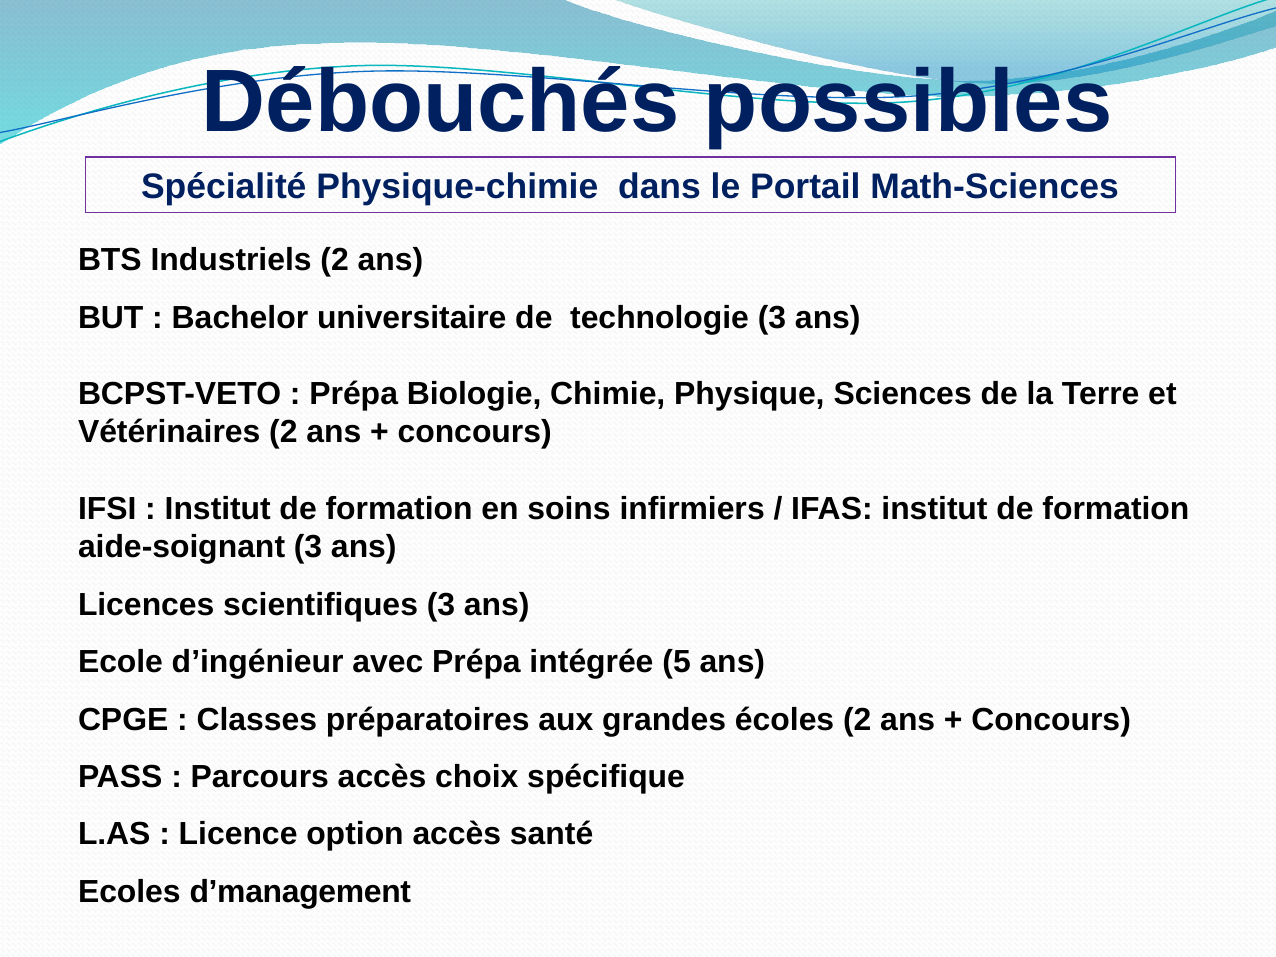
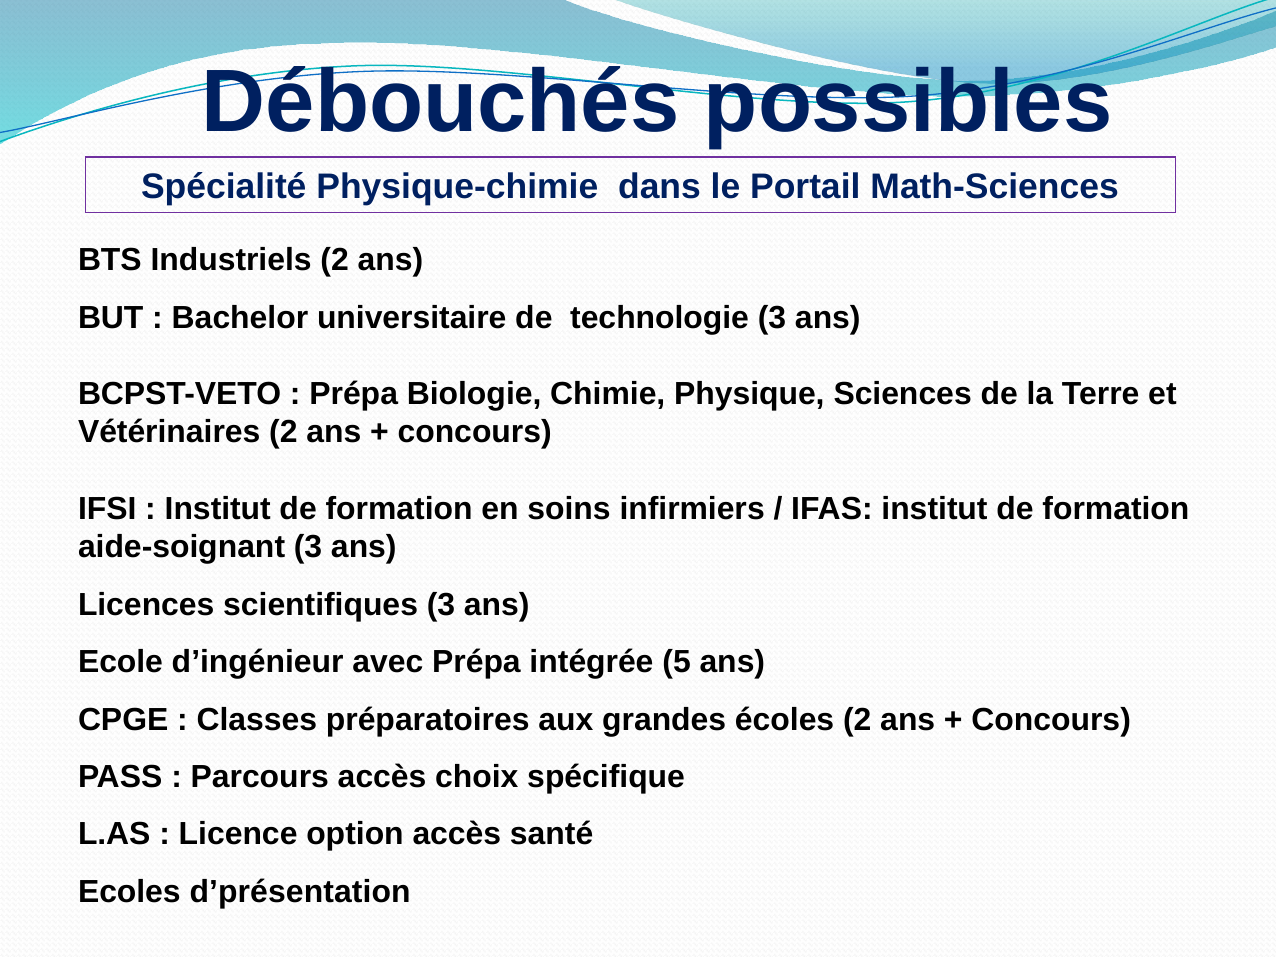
d’management: d’management -> d’présentation (300, 892)
